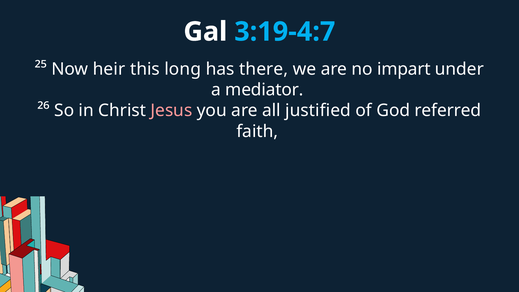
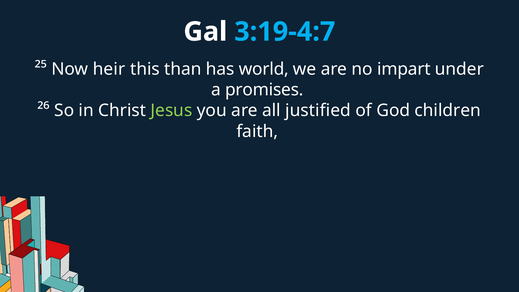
long: long -> than (183, 69)
there: there -> world (264, 69)
mediator: mediator -> promises (264, 90)
Jesus colour: pink -> light green (171, 110)
referred: referred -> children (448, 110)
